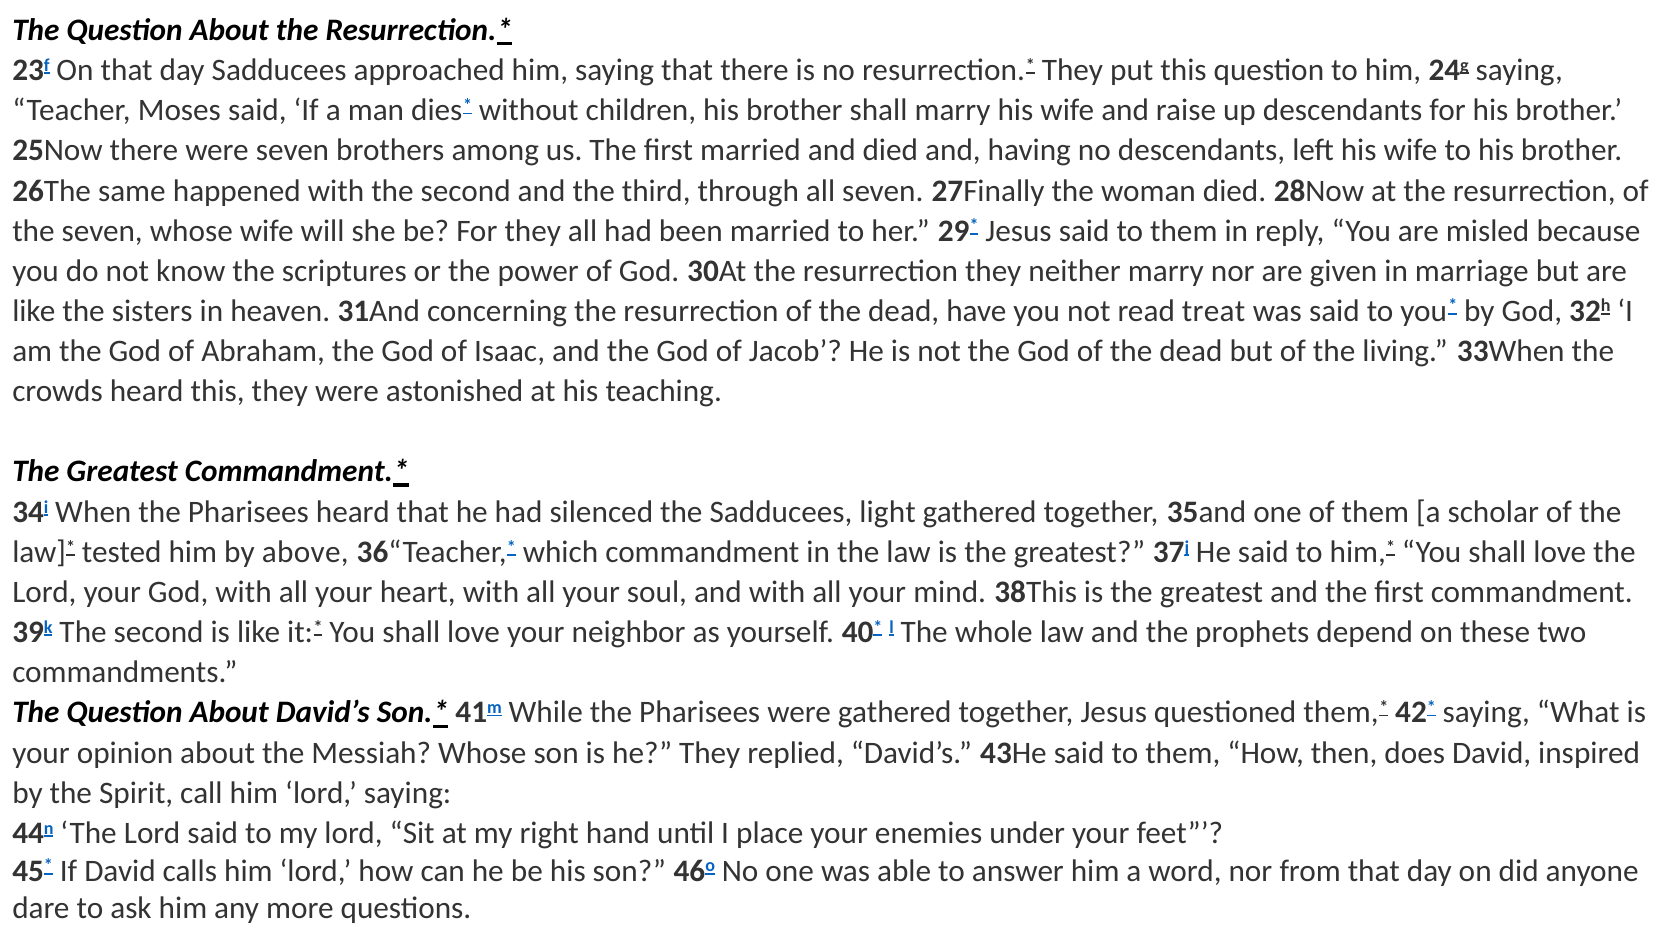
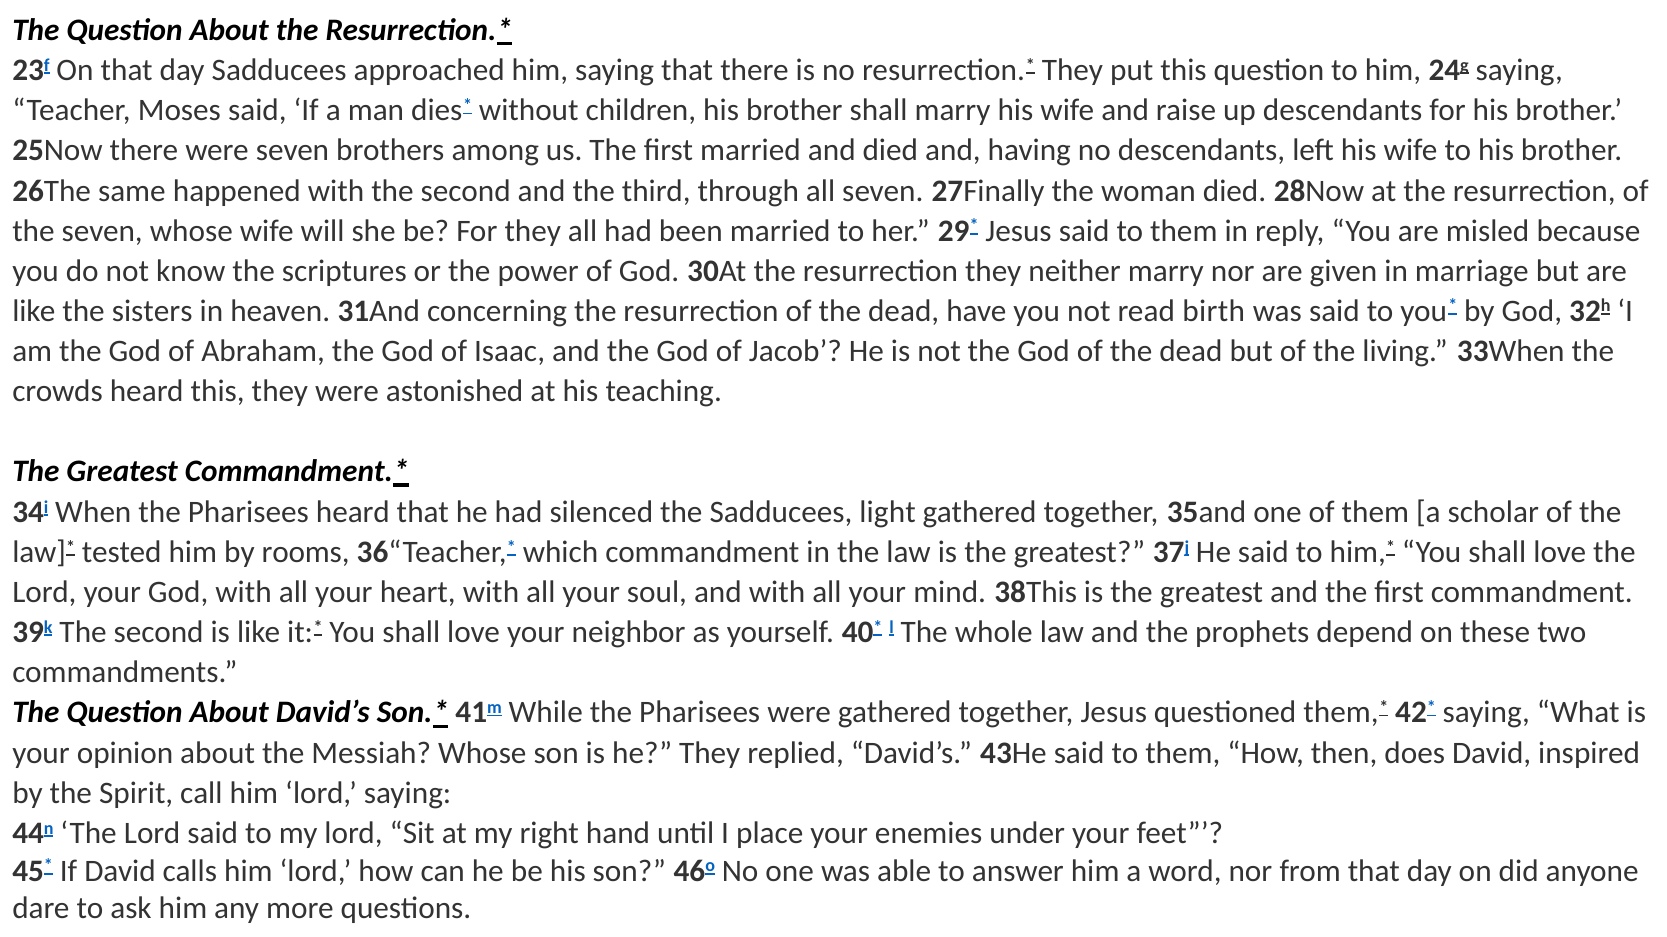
treat: treat -> birth (1214, 311)
above: above -> rooms (306, 553)
